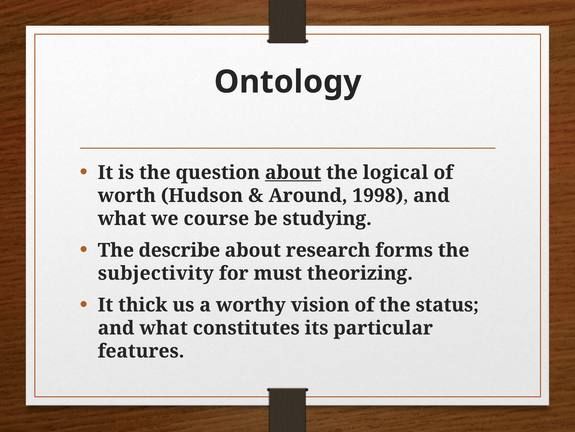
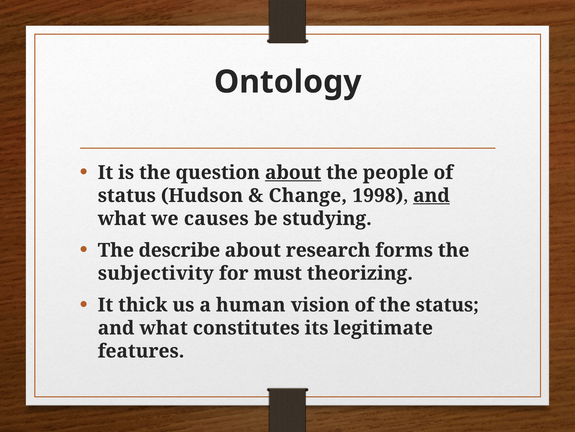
logical: logical -> people (396, 172)
worth: worth -> status (127, 195)
Around: Around -> Change (308, 195)
and underline: none -> present (431, 195)
course: course -> causes (216, 218)
worthy: worthy -> human (251, 305)
particular: particular -> legitimate (383, 328)
